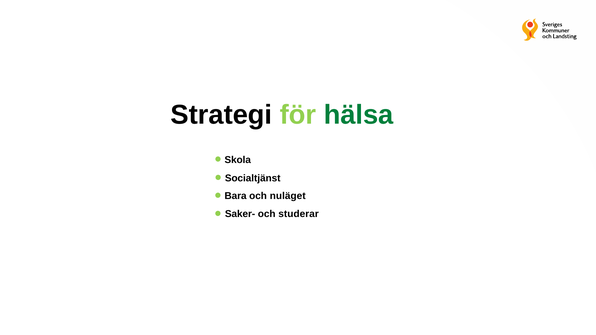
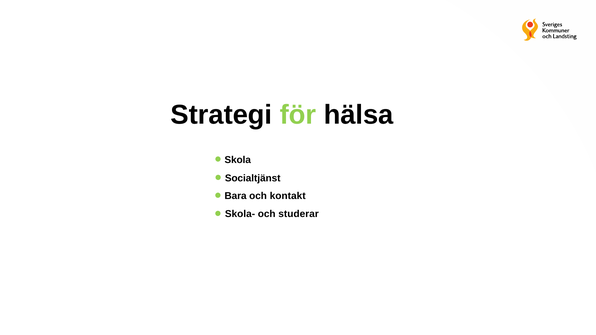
hälsa colour: green -> black (359, 115)
nuläget: nuläget -> kontakt (288, 196)
Saker-: Saker- -> Skola- (240, 214)
